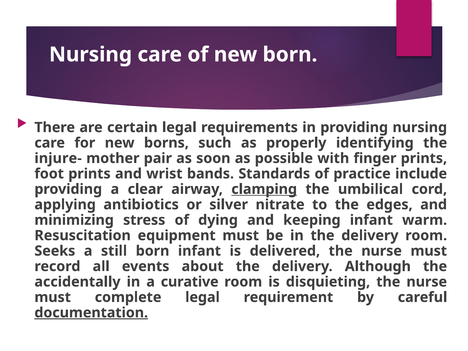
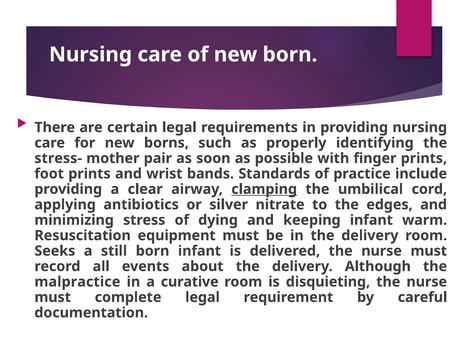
injure-: injure- -> stress- (58, 158)
accidentally: accidentally -> malpractice (77, 282)
documentation underline: present -> none (91, 313)
